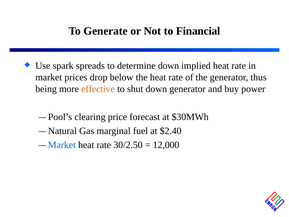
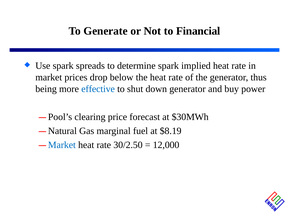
determine down: down -> spark (168, 66)
effective colour: orange -> blue (98, 89)
$2.40: $2.40 -> $8.19 (171, 131)
